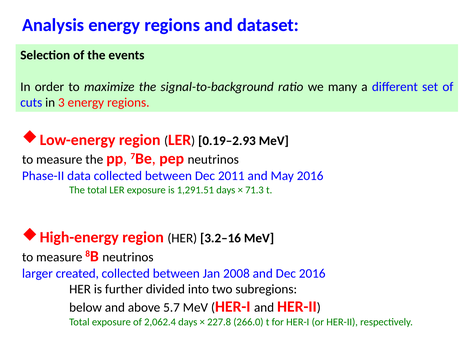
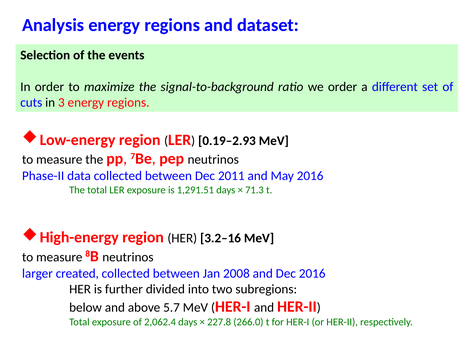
we many: many -> order (343, 87)
